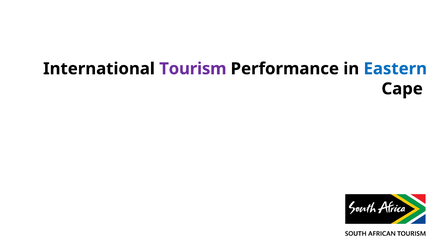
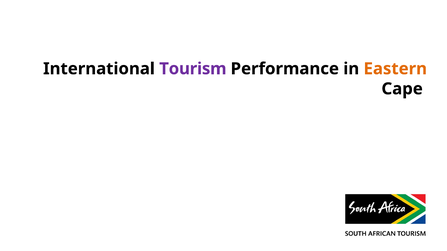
Eastern colour: blue -> orange (395, 69)
